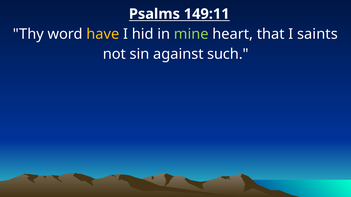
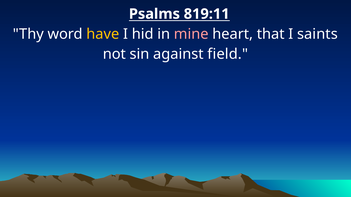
149:11: 149:11 -> 819:11 (207, 14)
mine colour: light green -> pink (191, 34)
such: such -> field (228, 54)
